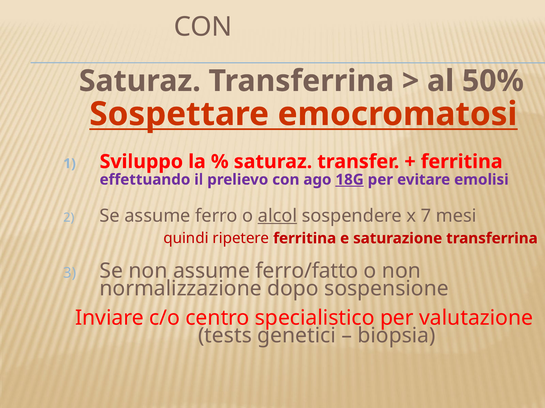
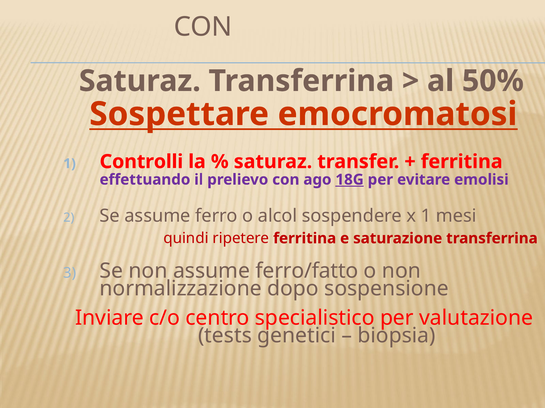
Sviluppo: Sviluppo -> Controlli (141, 162)
alcol underline: present -> none (277, 216)
x 7: 7 -> 1 (426, 216)
